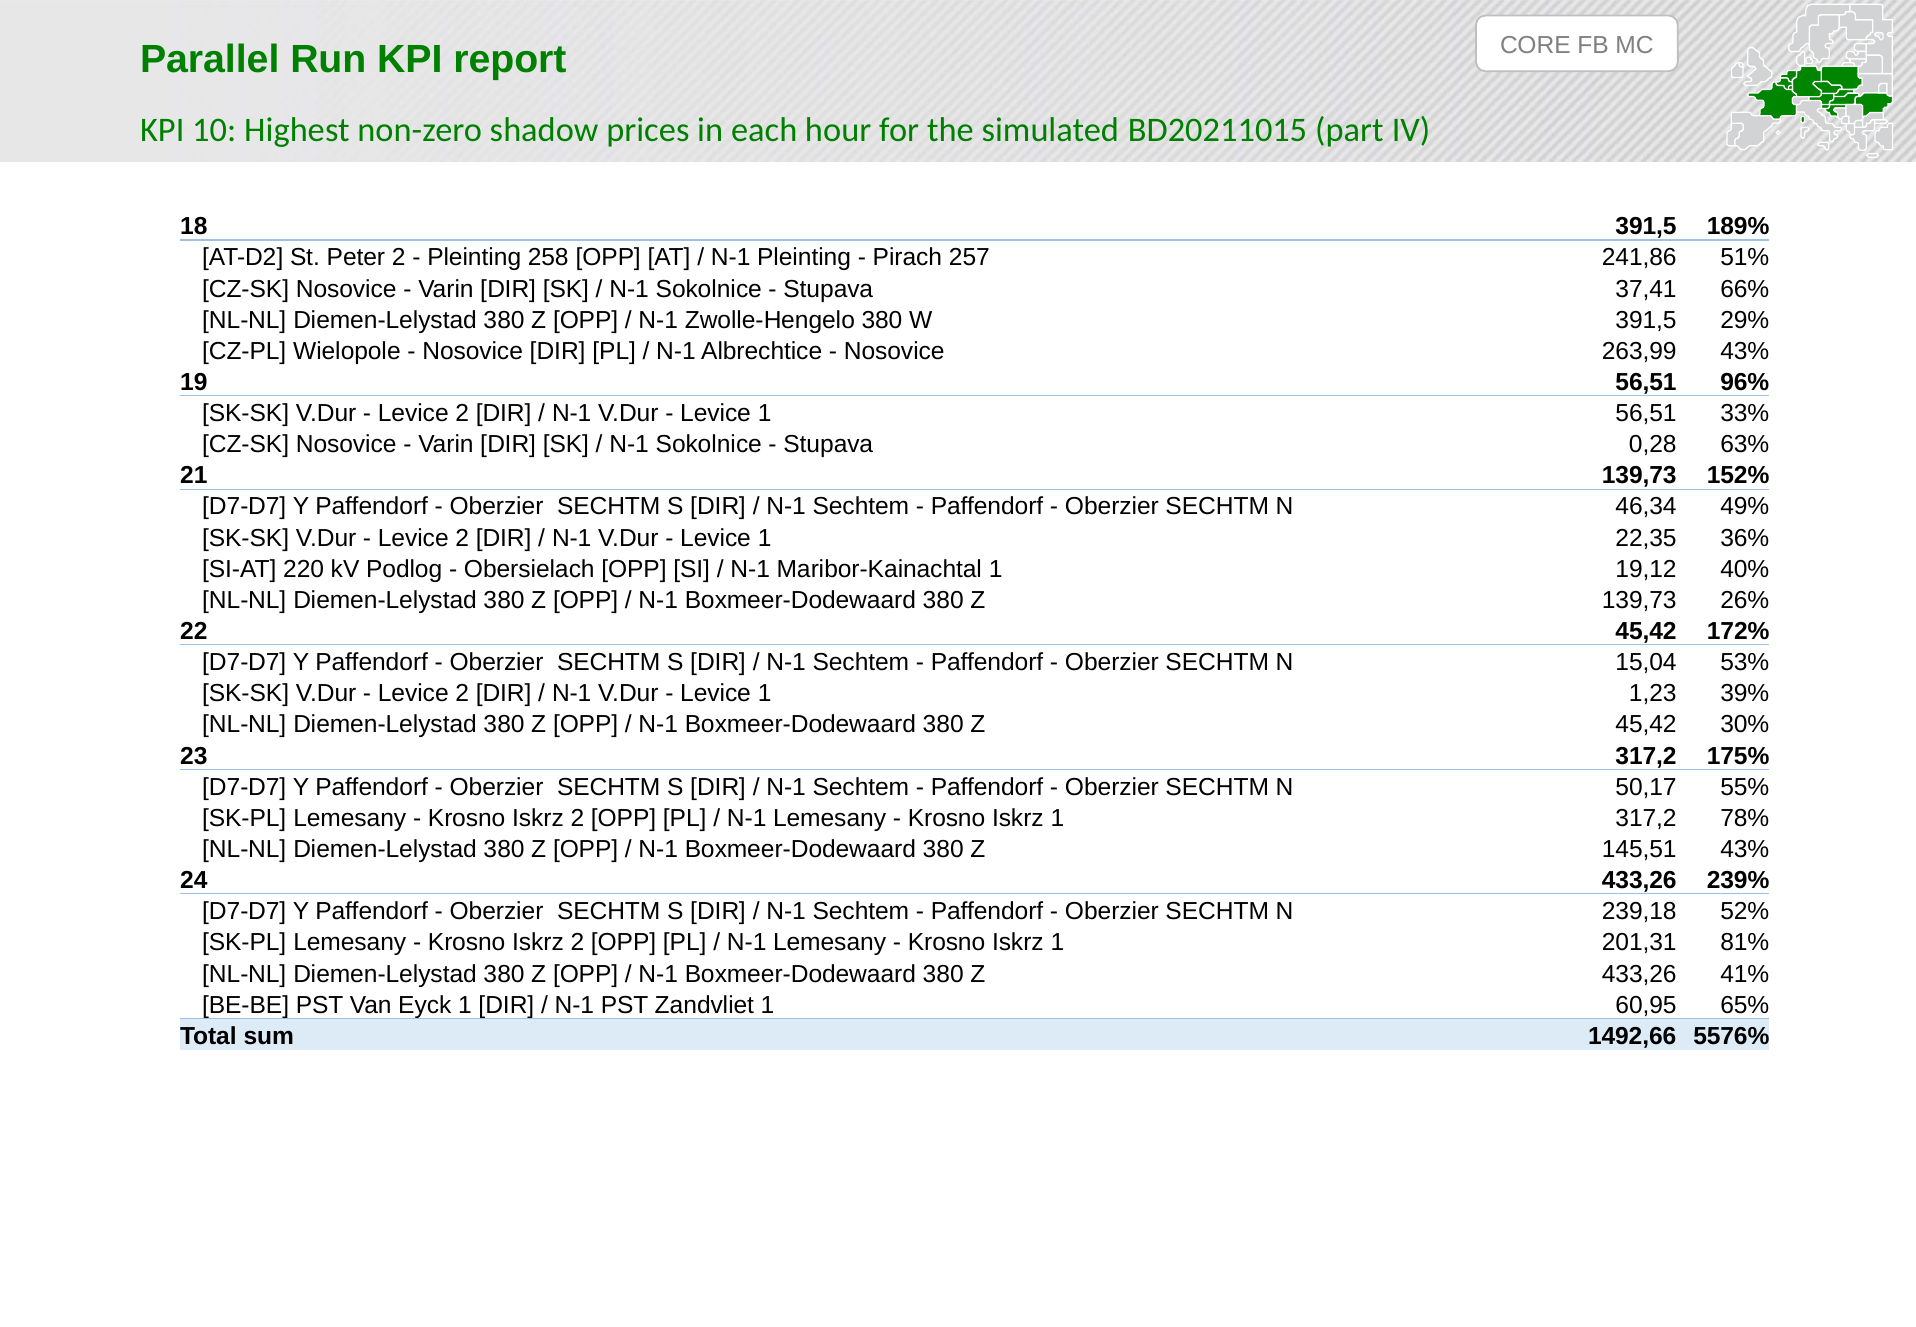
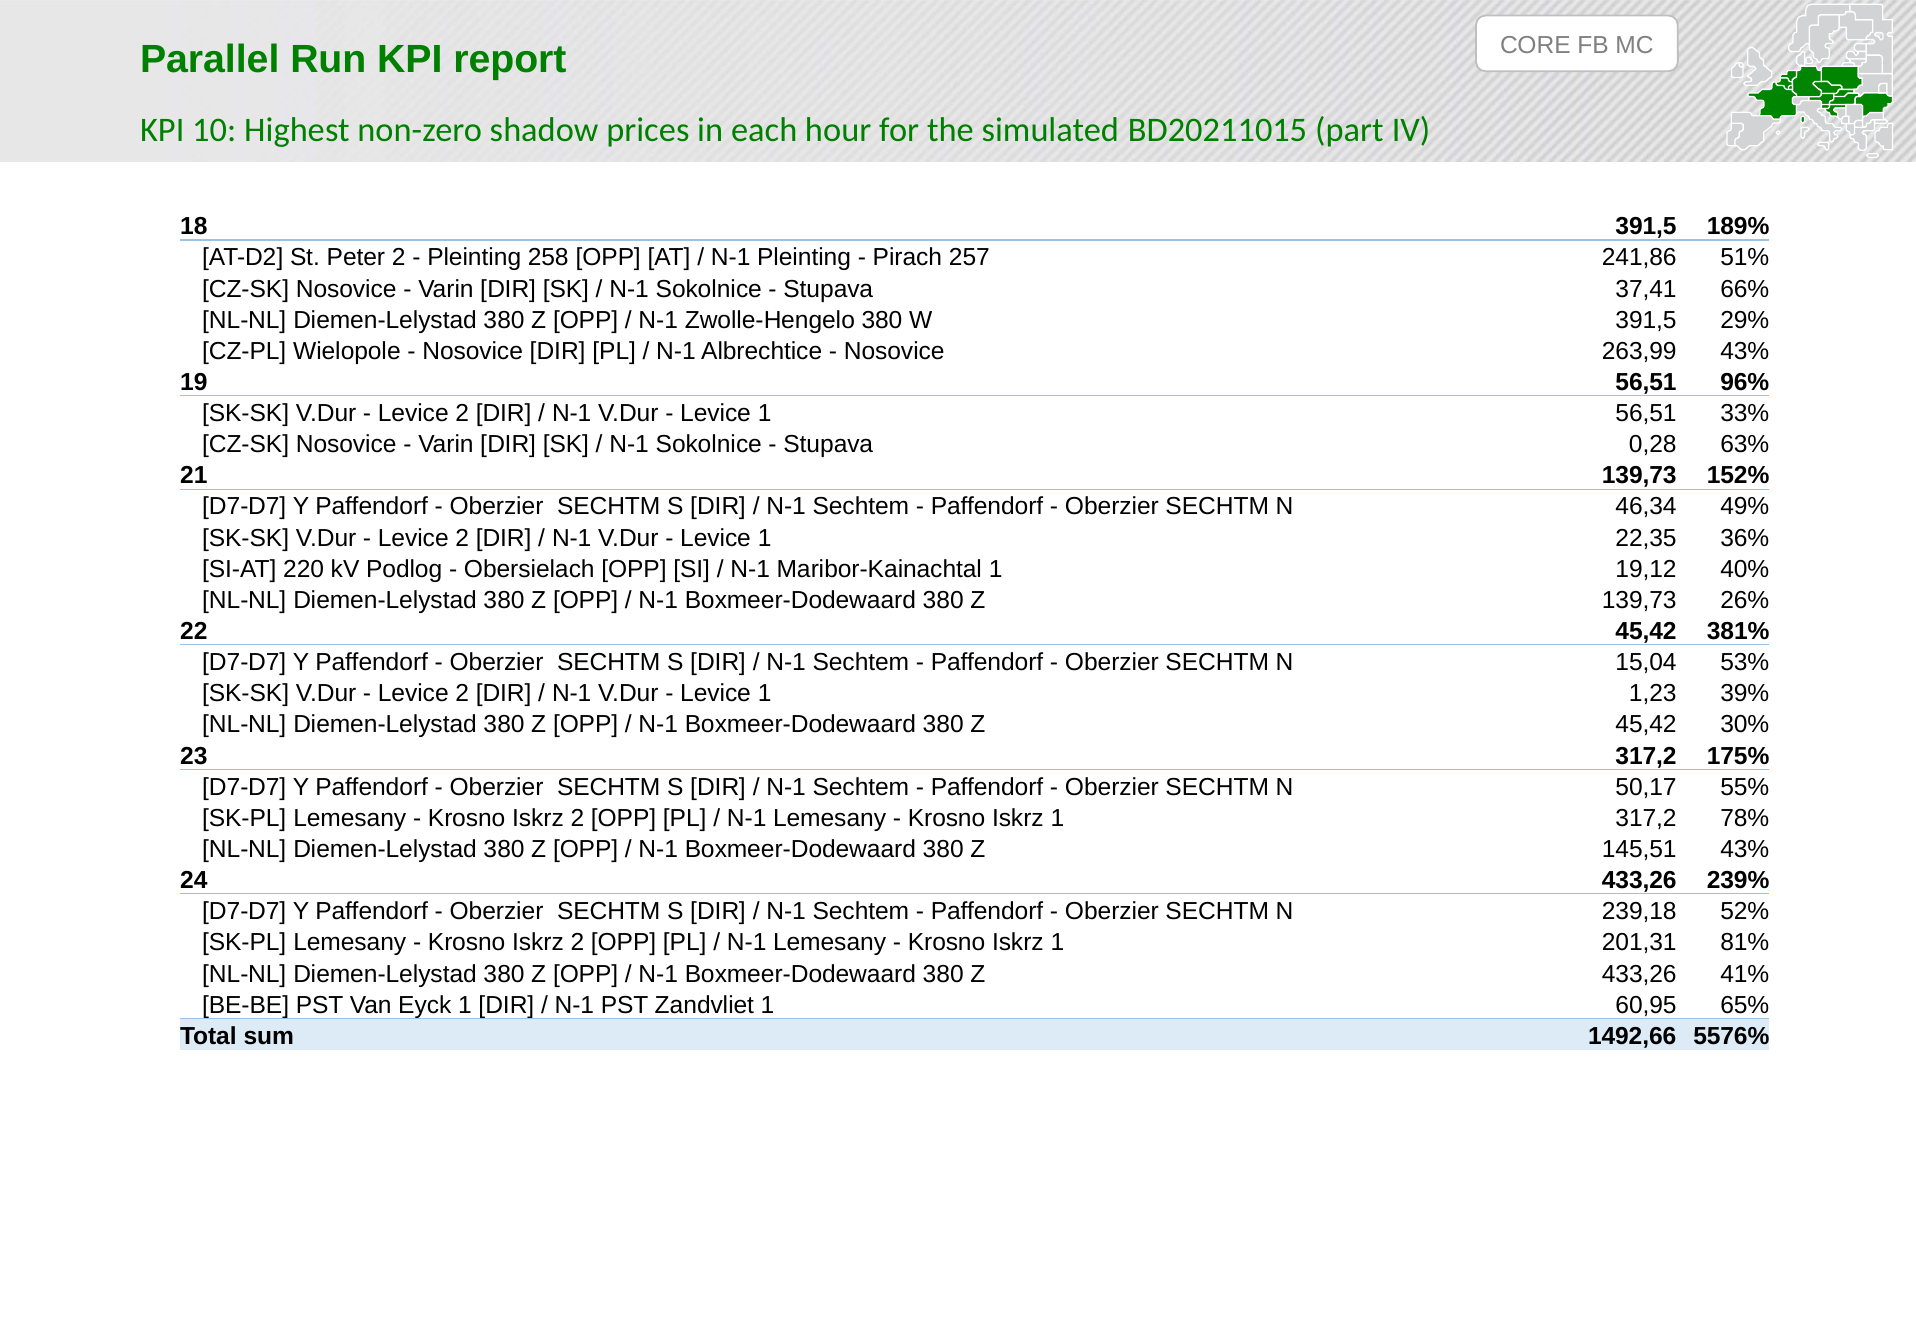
172%: 172% -> 381% (1738, 631)
